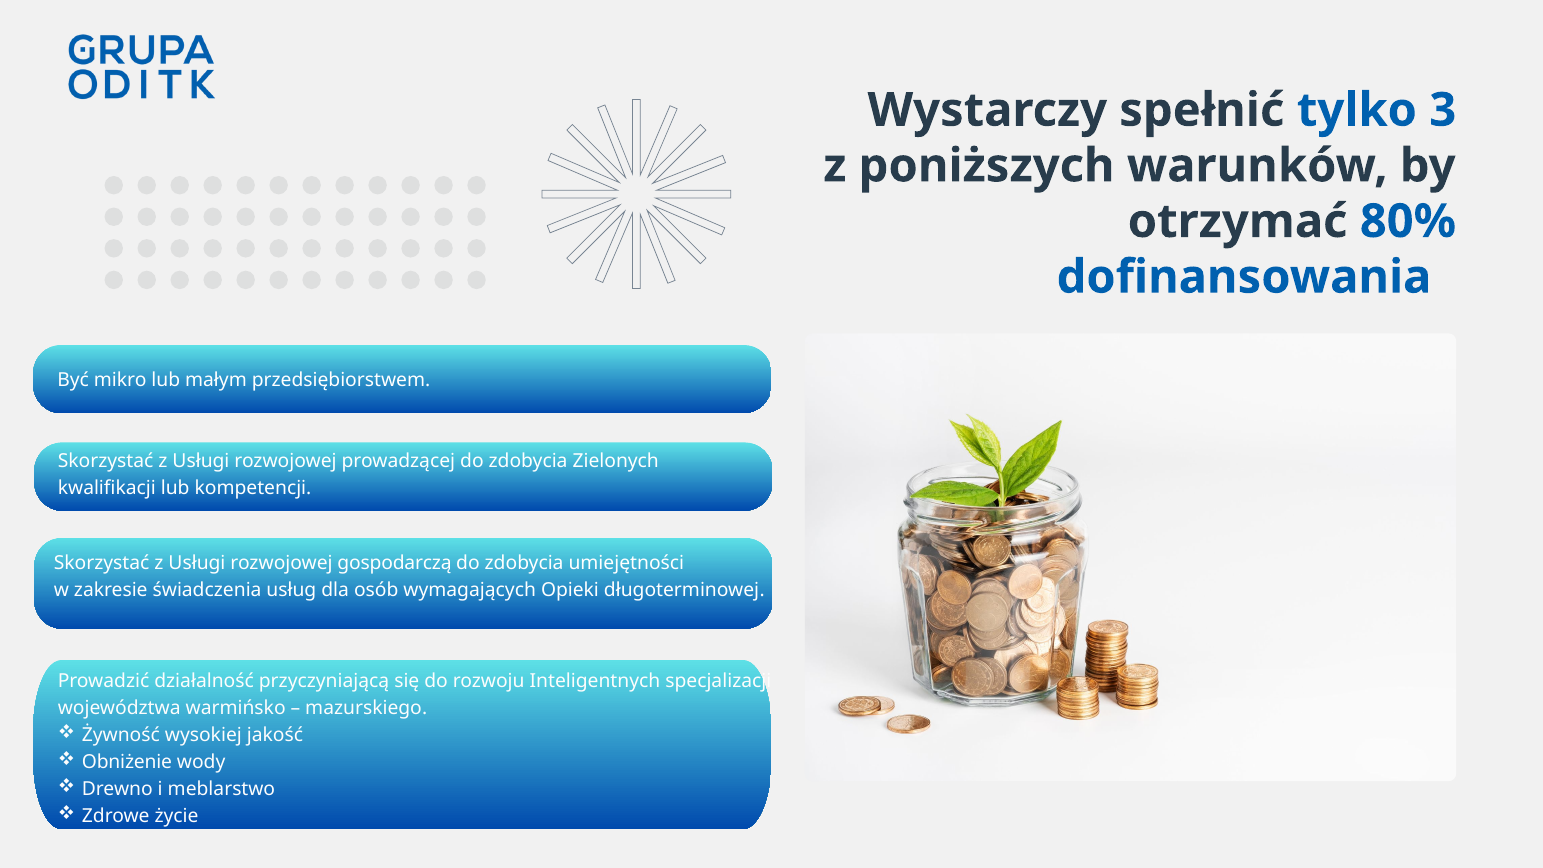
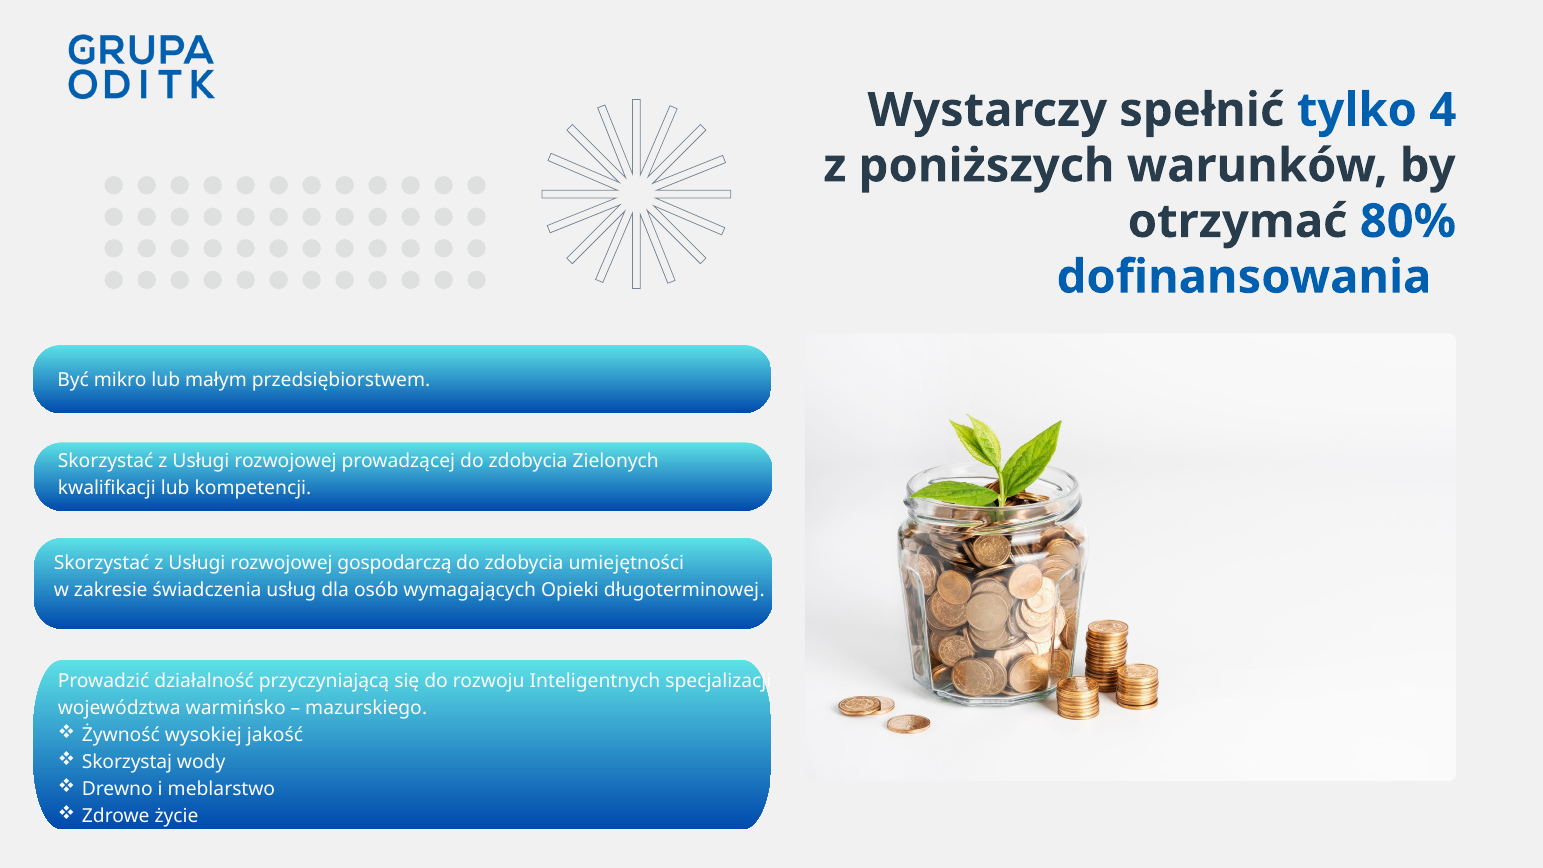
3: 3 -> 4 (1443, 110)
Obniżenie: Obniżenie -> Skorzystaj (127, 762)
